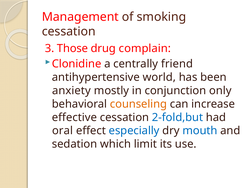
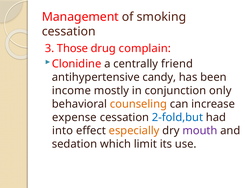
world: world -> candy (159, 77)
anxiety: anxiety -> income (71, 91)
effective: effective -> expense (74, 118)
oral: oral -> into (63, 131)
especially colour: blue -> orange (134, 131)
mouth colour: blue -> purple (200, 131)
